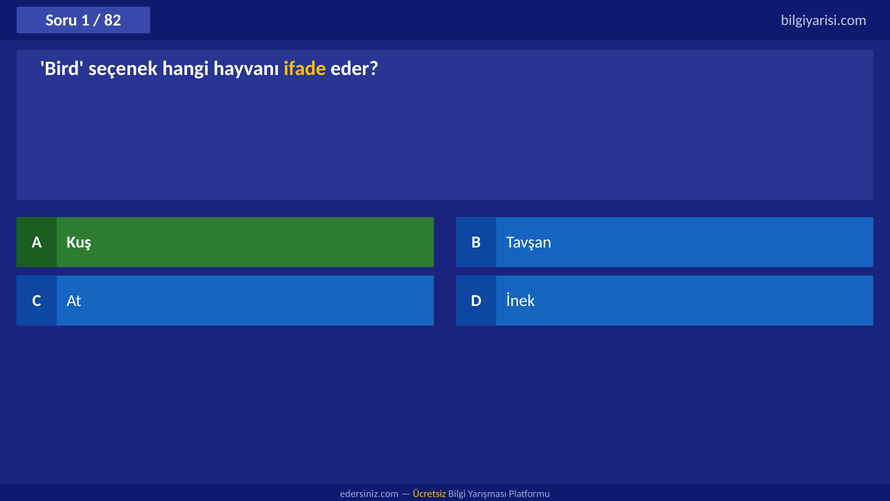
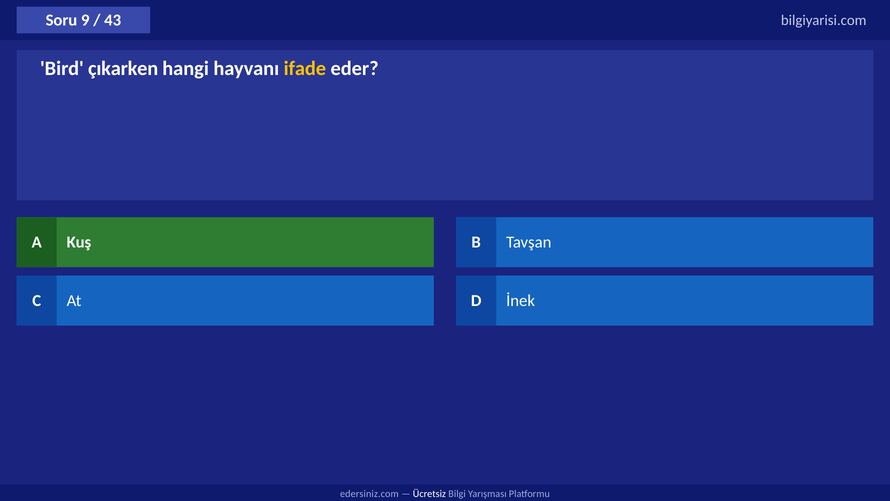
1: 1 -> 9 (85, 20)
82: 82 -> 43 (113, 20)
seçenek: seçenek -> çıkarken (123, 69)
Ücretsiz colour: yellow -> white (429, 494)
